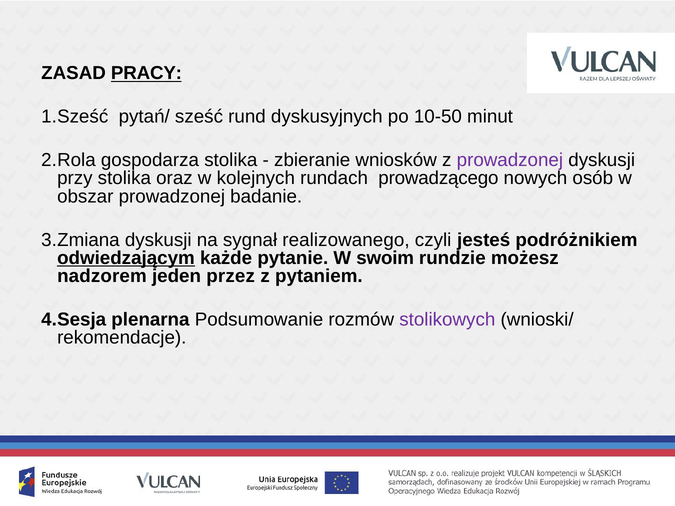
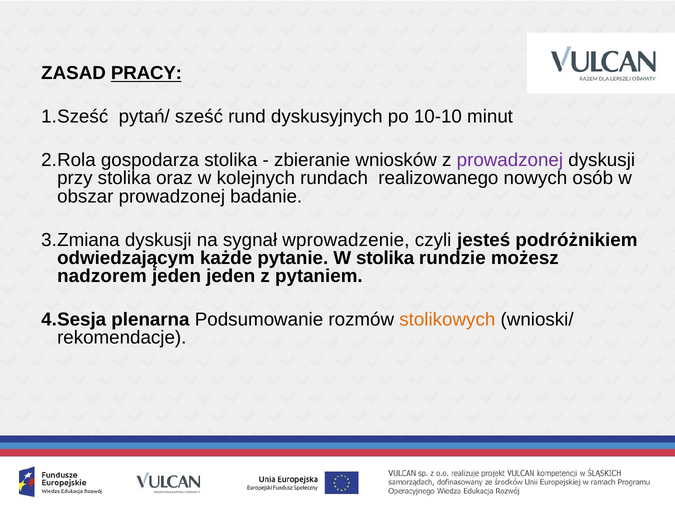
10-50: 10-50 -> 10-10 (438, 117)
prowadzącego: prowadzącego -> realizowanego (438, 178)
realizowanego: realizowanego -> wprowadzenie (346, 240)
odwiedzającym underline: present -> none (126, 258)
W swoim: swoim -> stolika (385, 258)
jeden przez: przez -> jeden (231, 276)
stolikowych colour: purple -> orange (447, 320)
